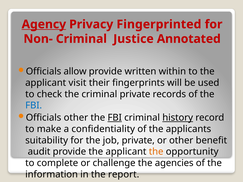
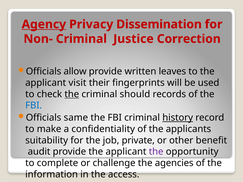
Fingerprinted: Fingerprinted -> Dissemination (159, 24)
Annotated: Annotated -> Correction (189, 39)
within: within -> leaves (172, 72)
the underline: none -> present (72, 94)
criminal private: private -> should (135, 94)
Officials other: other -> same (76, 118)
FBI underline: present -> none (115, 118)
the colour: orange -> purple (156, 152)
report: report -> access (124, 175)
